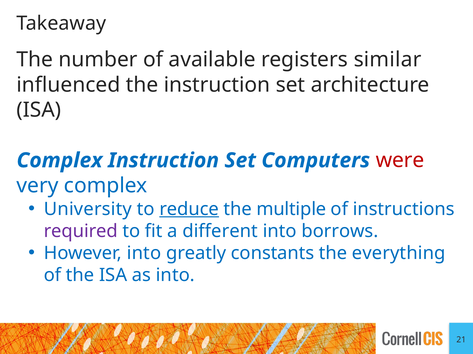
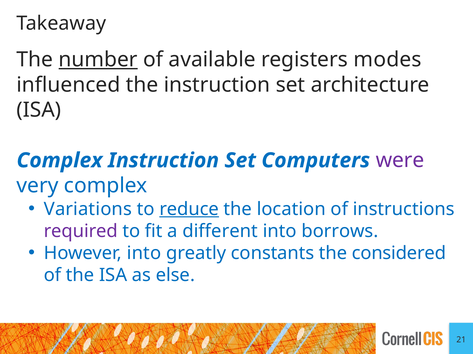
number underline: none -> present (98, 60)
similar: similar -> modes (388, 60)
were colour: red -> purple (400, 161)
University: University -> Variations (88, 209)
multiple: multiple -> location (291, 209)
everything: everything -> considered (399, 254)
as into: into -> else (175, 276)
